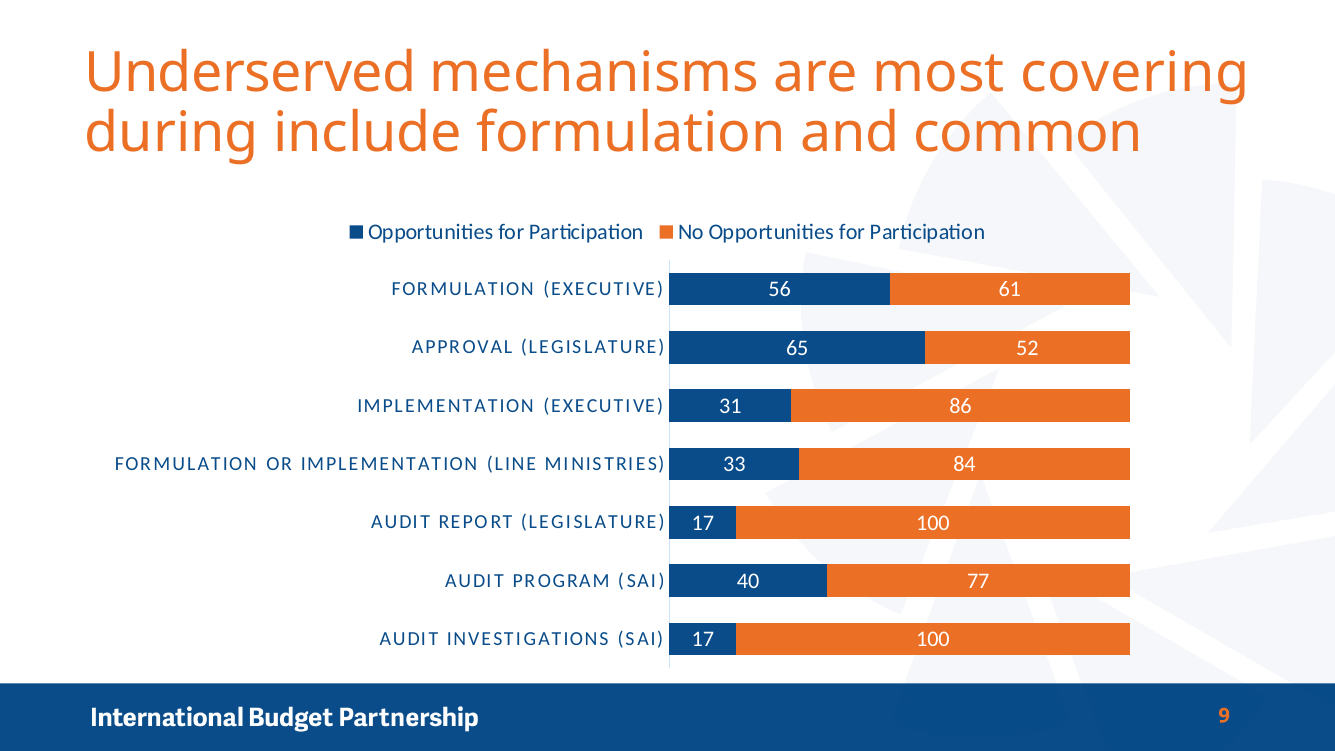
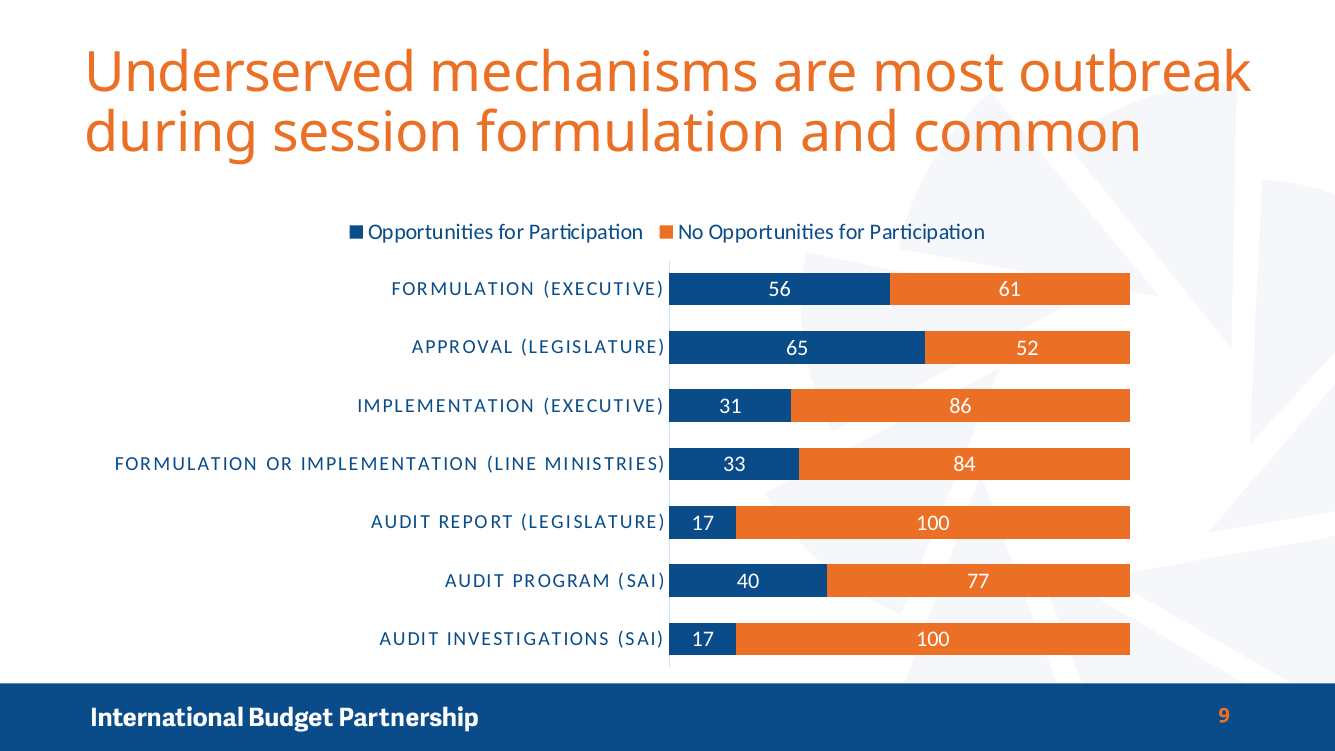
covering: covering -> outbreak (1136, 73)
include: include -> session (368, 133)
